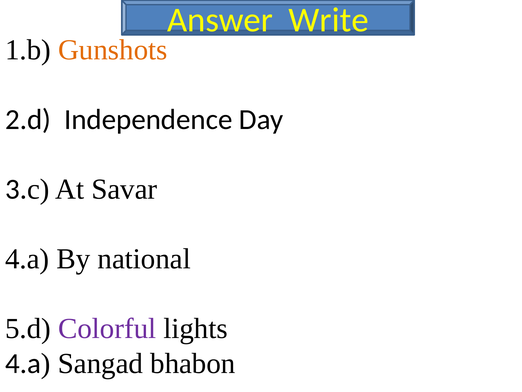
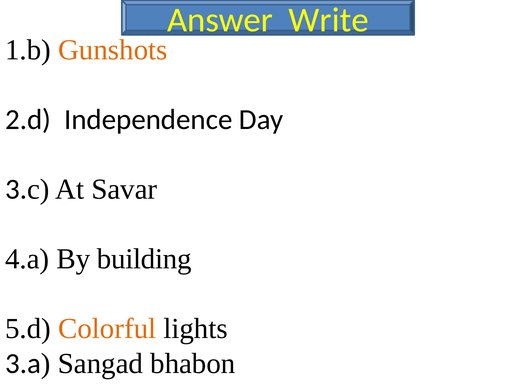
national: national -> building (144, 259)
Colorful colour: purple -> orange (107, 328)
4.a: 4.a -> 3.a (23, 363)
